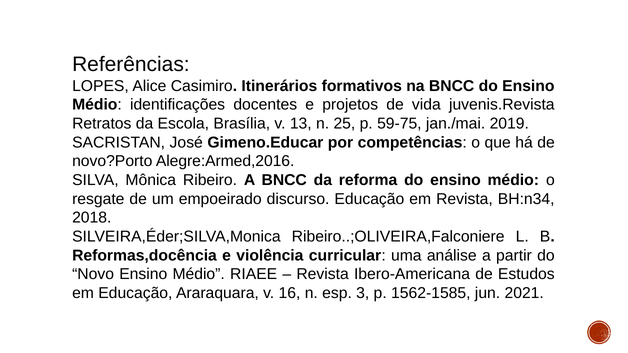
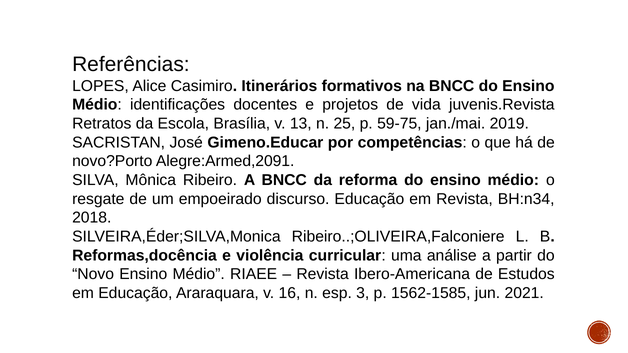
Alegre:Armed,2016: Alegre:Armed,2016 -> Alegre:Armed,2091 (225, 161)
